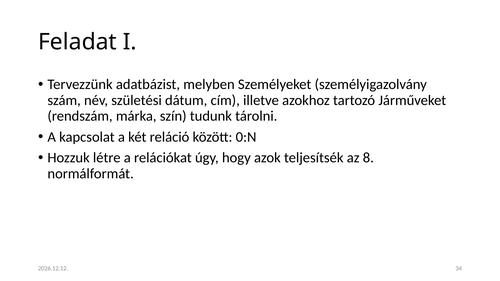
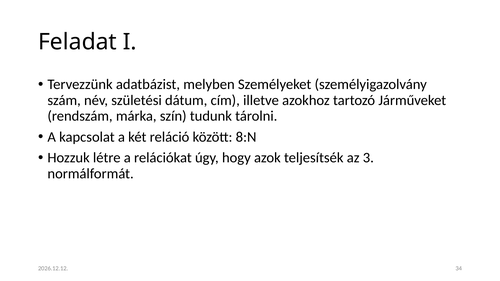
0:N: 0:N -> 8:N (246, 137)
8: 8 -> 3 (368, 158)
